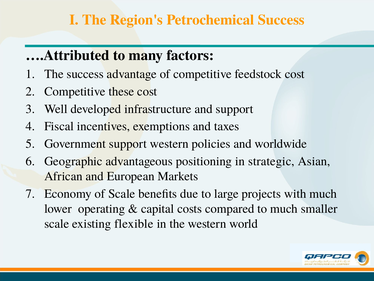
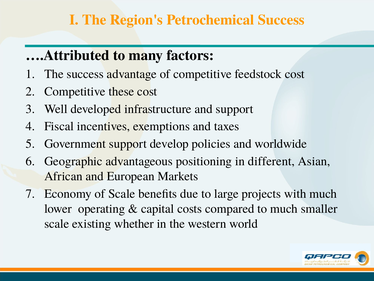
support western: western -> develop (169, 144)
strategic: strategic -> different (271, 161)
flexible: flexible -> whether (134, 223)
